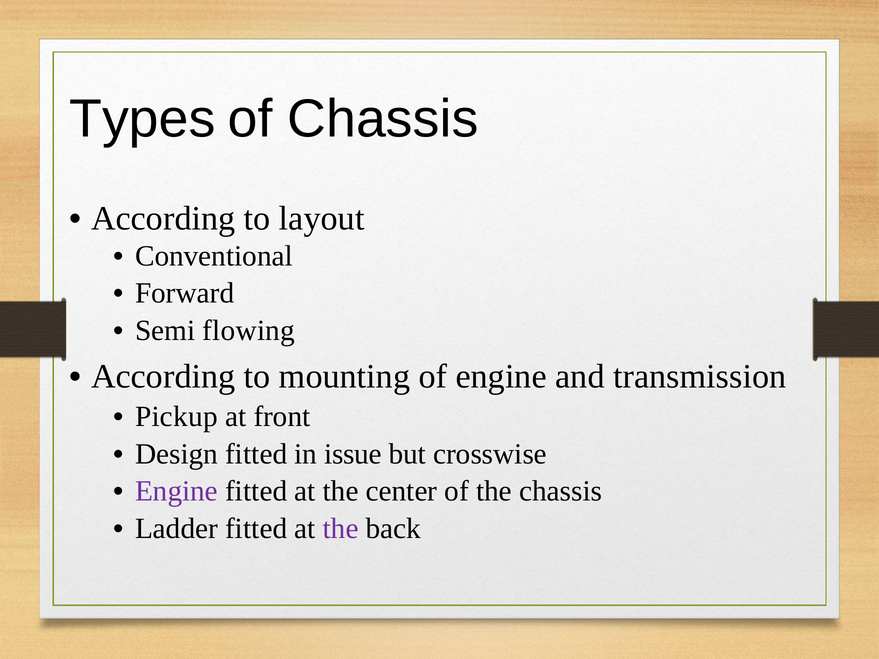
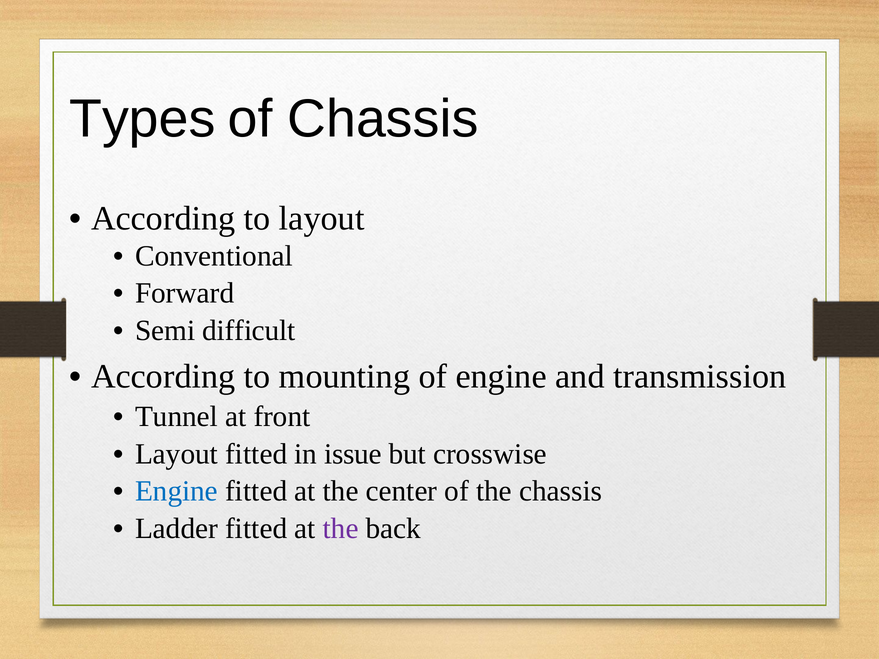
flowing: flowing -> difficult (249, 331)
Pickup: Pickup -> Tunnel (177, 417)
Design: Design -> Layout (177, 454)
Engine colour: purple -> blue (177, 491)
